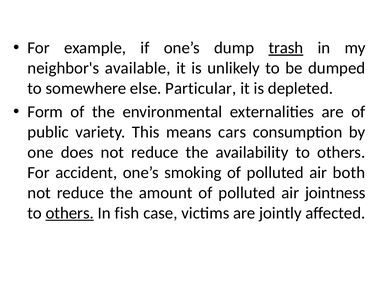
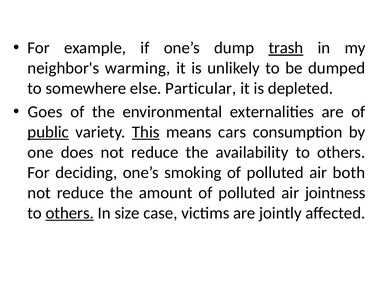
available: available -> warming (138, 68)
Form: Form -> Goes (45, 112)
public underline: none -> present (48, 132)
This underline: none -> present (146, 132)
accident: accident -> deciding (86, 173)
fish: fish -> size (127, 213)
